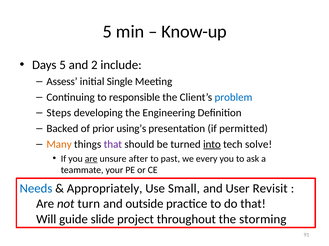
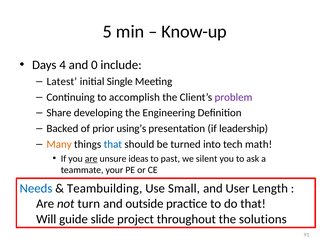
Days 5: 5 -> 4 (63, 65)
2: 2 -> 0 (94, 65)
Assess: Assess -> Latest (62, 82)
responsible: responsible -> accomplish (134, 97)
problem colour: blue -> purple (233, 97)
Steps: Steps -> Share (59, 113)
permitted: permitted -> leadership (244, 129)
that colour: purple -> blue (113, 145)
into underline: present -> none (212, 145)
solve: solve -> math (259, 145)
after: after -> ideas (138, 159)
every: every -> silent (207, 159)
Appropriately: Appropriately -> Teambuilding (105, 189)
Revisit: Revisit -> Length (270, 189)
storming: storming -> solutions (263, 220)
